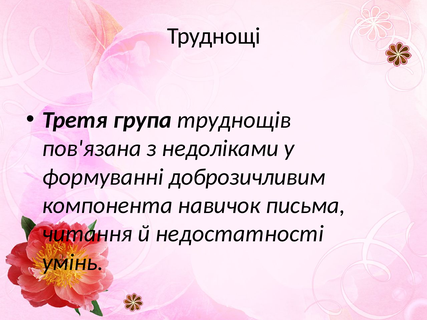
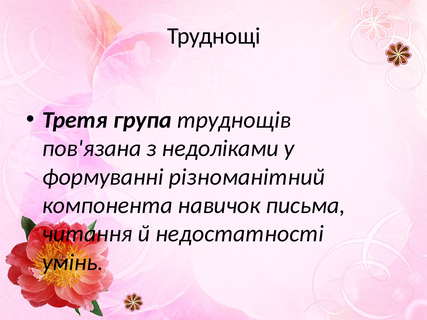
доброзичливим: доброзичливим -> різноманітний (247, 177)
